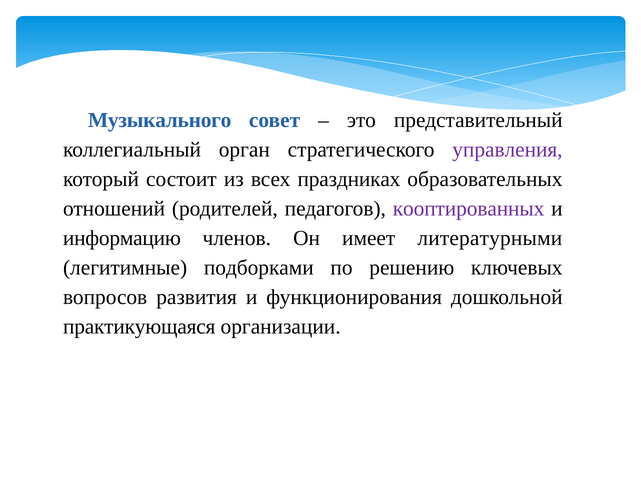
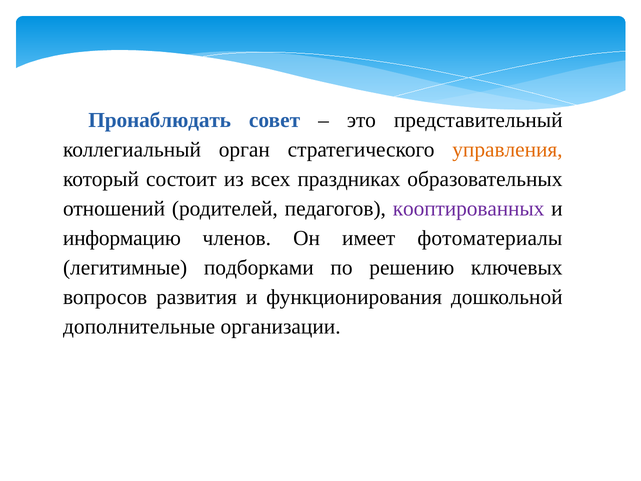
Музыкального: Музыкального -> Пронаблюдать (160, 120)
управления colour: purple -> orange (507, 150)
литературными: литературными -> фотоматериалы (490, 238)
практикующаяся: практикующаяся -> дополнительные (139, 327)
